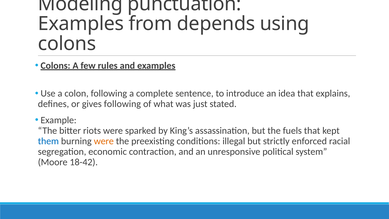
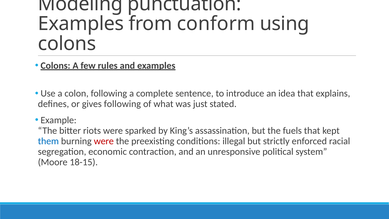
depends: depends -> conform (216, 24)
were colour: orange -> red (104, 141)
18-42: 18-42 -> 18-15 (84, 162)
